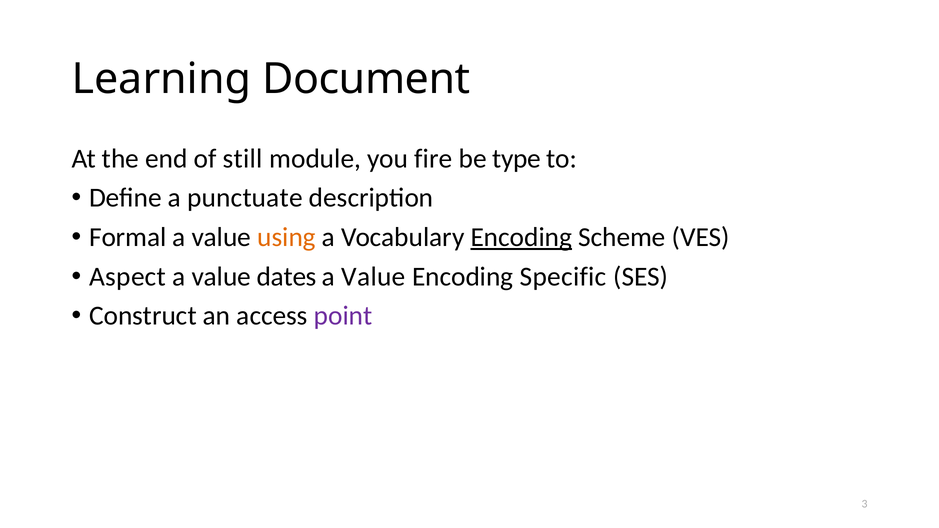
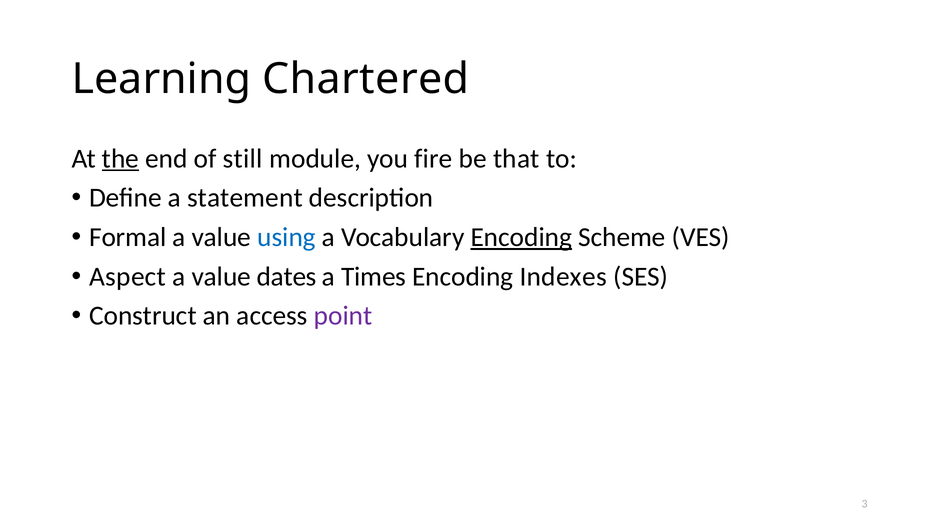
Document: Document -> Chartered (366, 79)
the underline: none -> present (121, 159)
type: type -> that (516, 159)
punctuate: punctuate -> statement (245, 198)
using colour: orange -> blue (286, 237)
Value: Value -> Times (374, 277)
Specific: Specific -> Indexes (563, 277)
